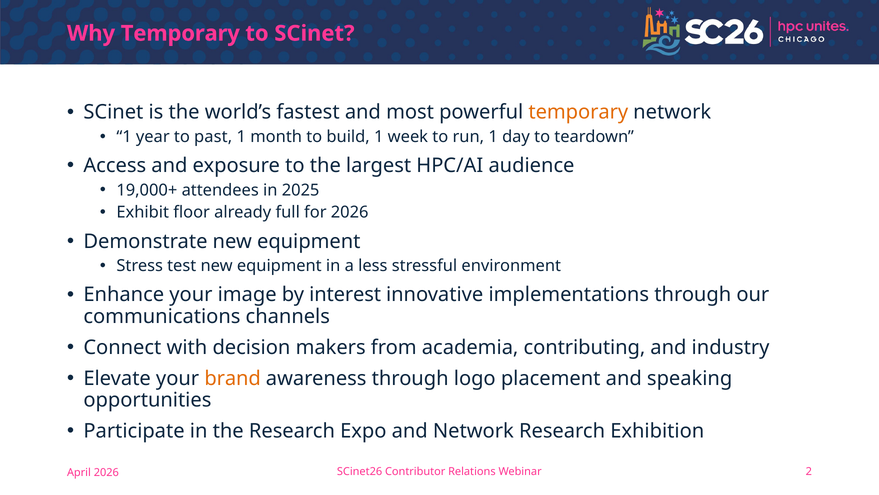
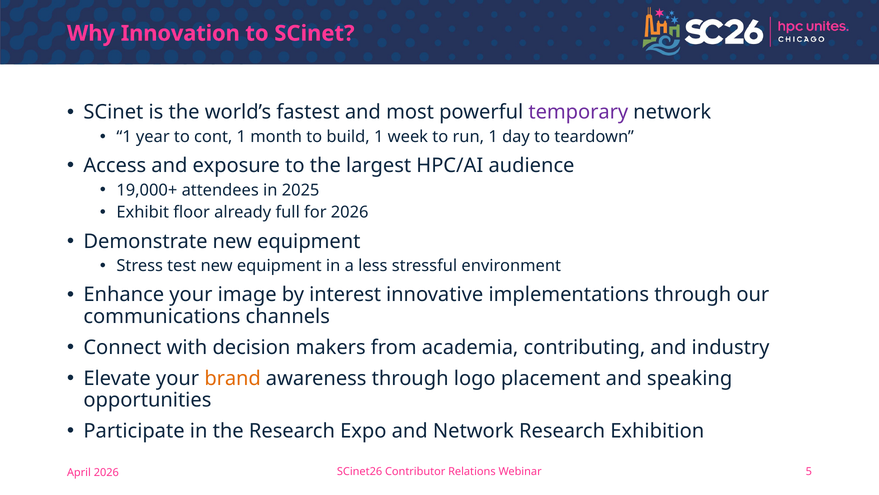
Why Temporary: Temporary -> Innovation (180, 33)
temporary colour: orange -> purple (578, 112)
past: past -> cont (213, 137)
2: 2 -> 5 (809, 471)
